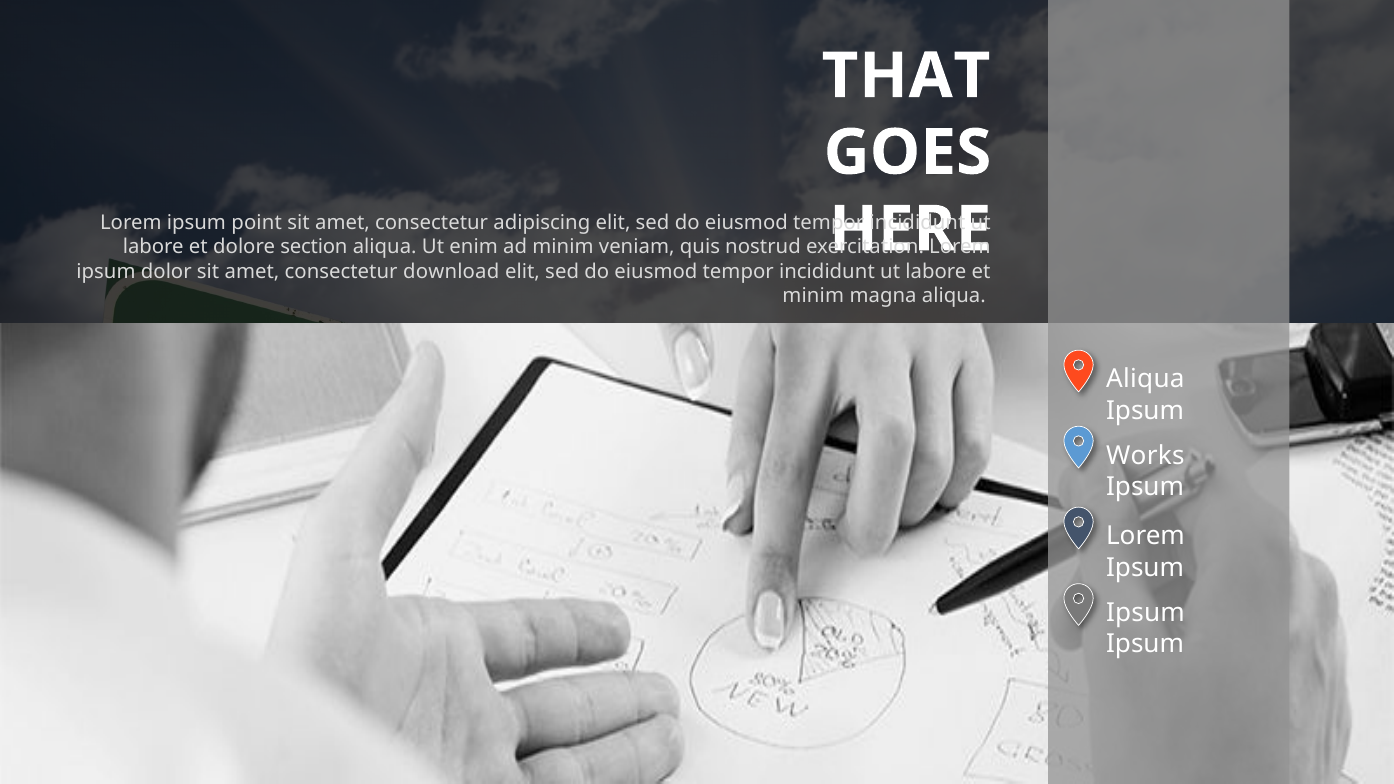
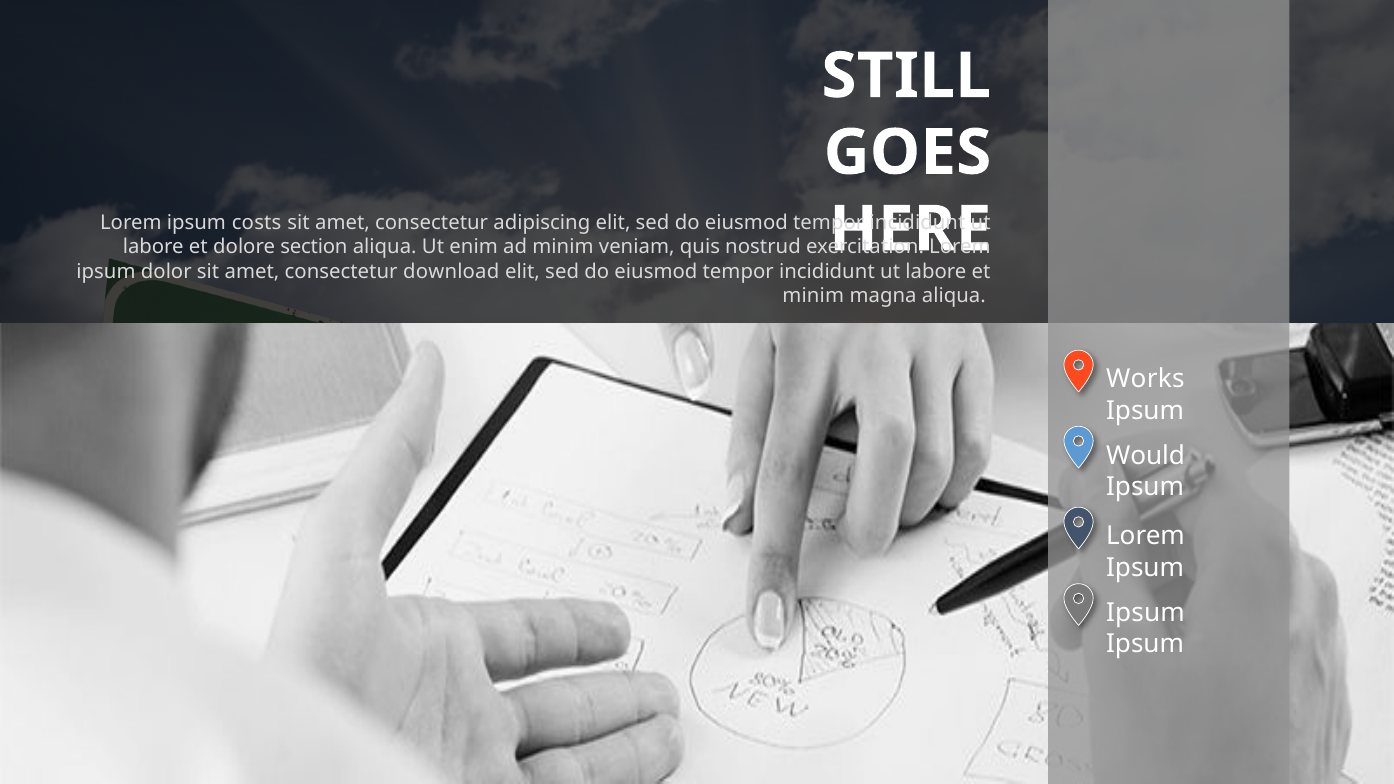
THAT: THAT -> STILL (906, 76)
point: point -> costs (257, 223)
Aliqua: Aliqua -> Works (1145, 379)
Works: Works -> Would (1146, 455)
